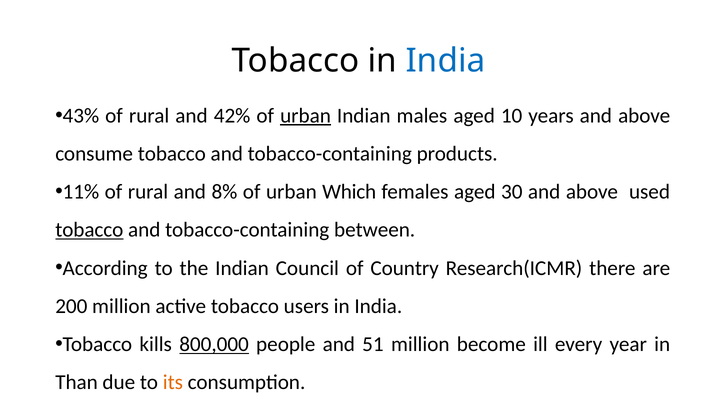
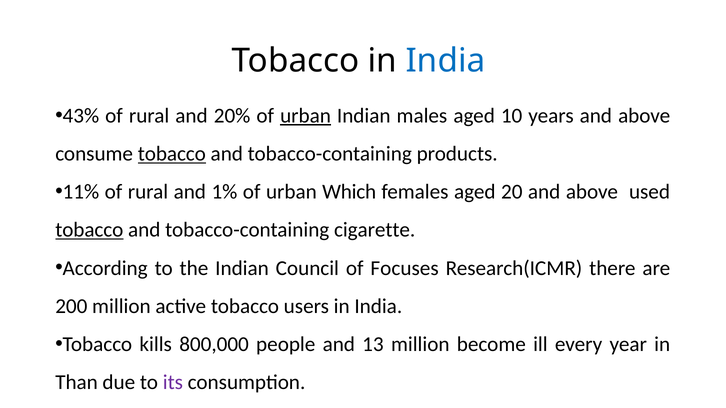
42%: 42% -> 20% (232, 116)
tobacco underline: none -> present (172, 154)
8%: 8% -> 1% (224, 192)
30: 30 -> 20 (512, 192)
between: between -> cigarette (375, 230)
Country: Country -> Focuses (405, 268)
800,000 underline: present -> none (214, 345)
51: 51 -> 13 (373, 345)
its colour: orange -> purple (173, 383)
